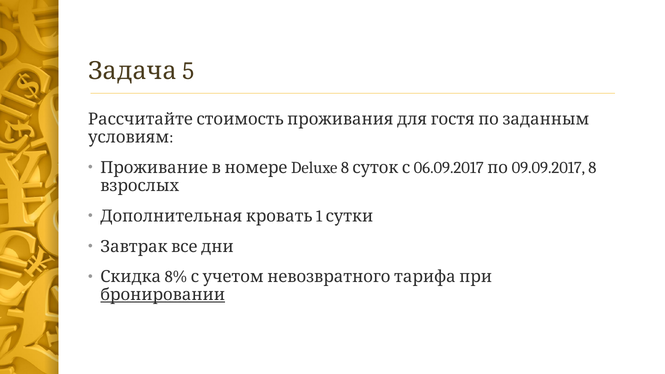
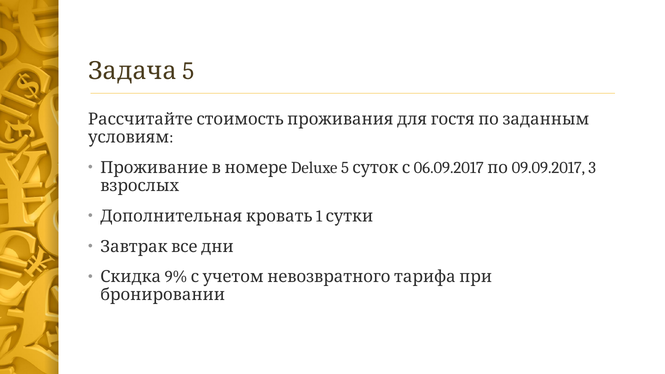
Deluxe 8: 8 -> 5 (345, 168)
8: 8 -> 3 (592, 168)
8%: 8% -> 9% (176, 277)
бронировании underline: present -> none (163, 295)
